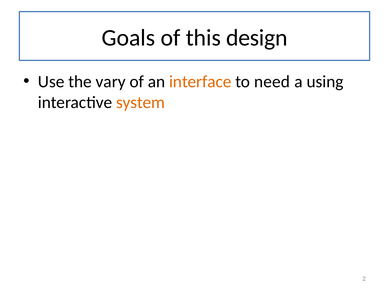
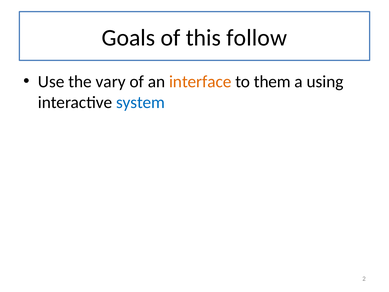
design: design -> follow (257, 38)
need: need -> them (272, 82)
system colour: orange -> blue (141, 102)
